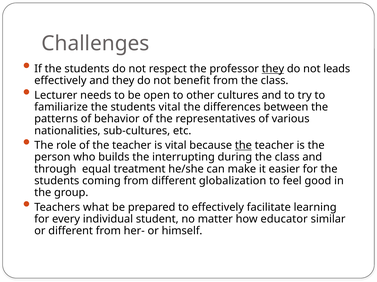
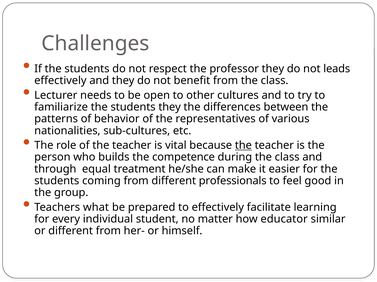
they underline: present -> none (273, 69)
students vital: vital -> they (170, 107)
interrupting: interrupting -> competence (184, 158)
globalization: globalization -> professionals (233, 181)
